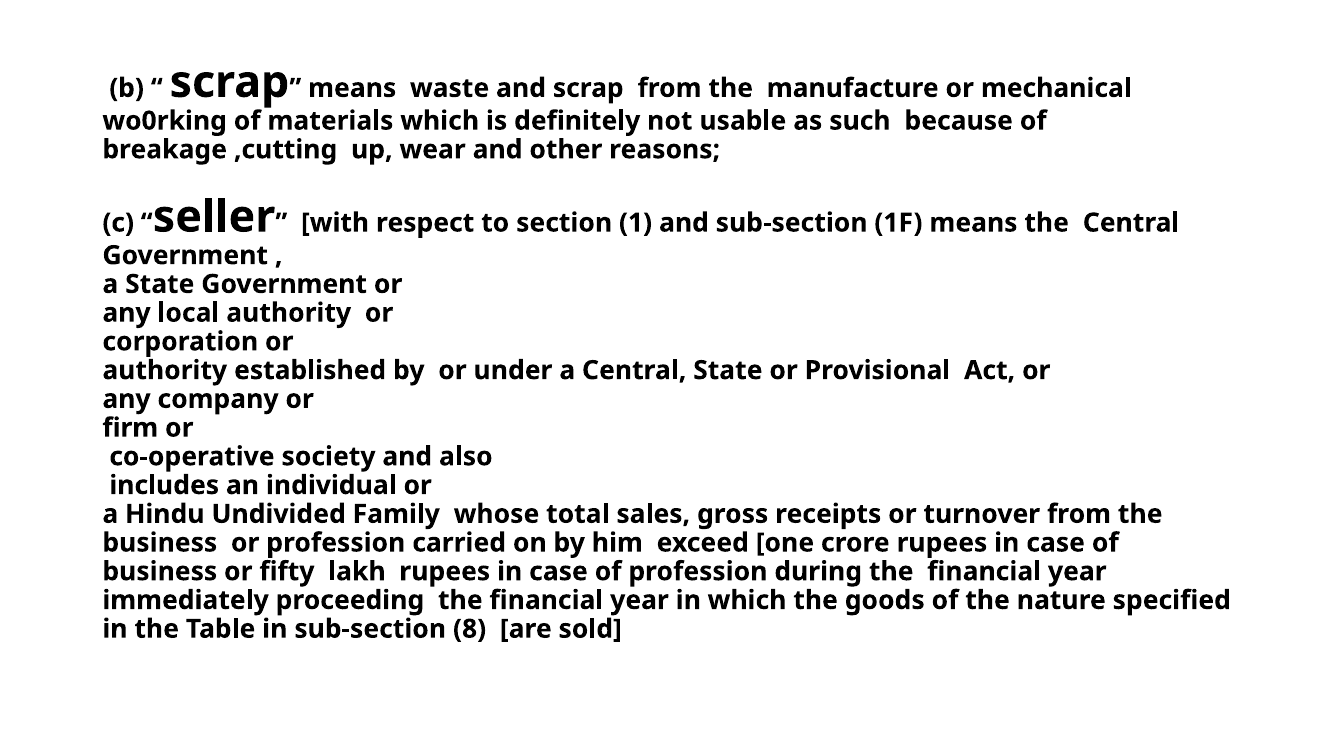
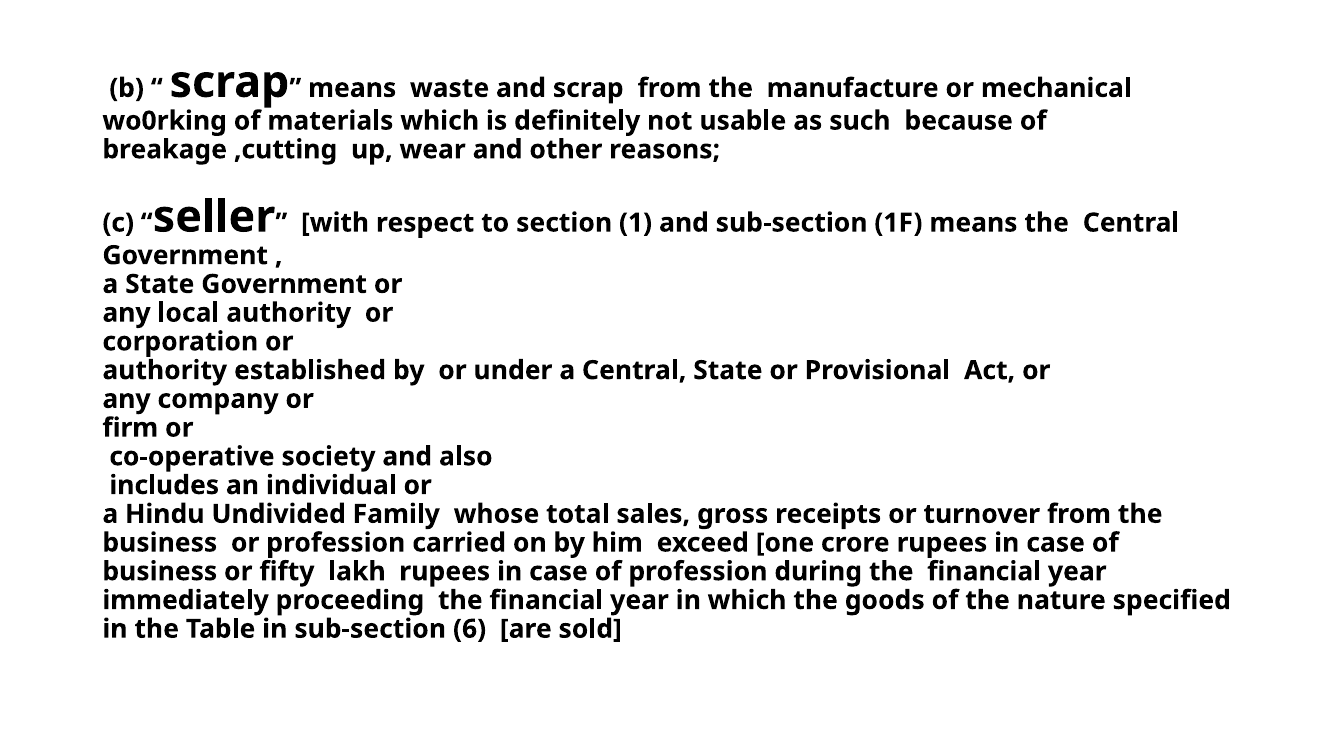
8: 8 -> 6 (470, 628)
